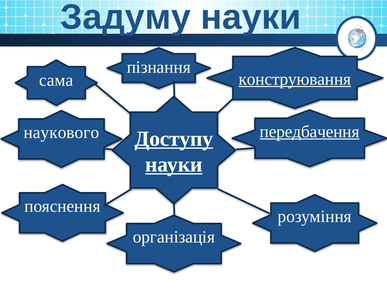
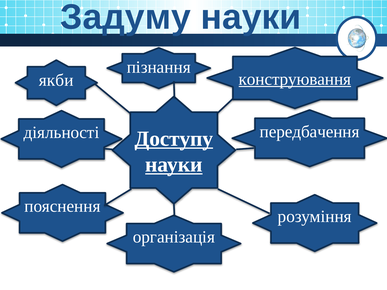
сама: сама -> якби (56, 80)
передбачення underline: present -> none (310, 132)
наукового: наукового -> діяльності (61, 132)
